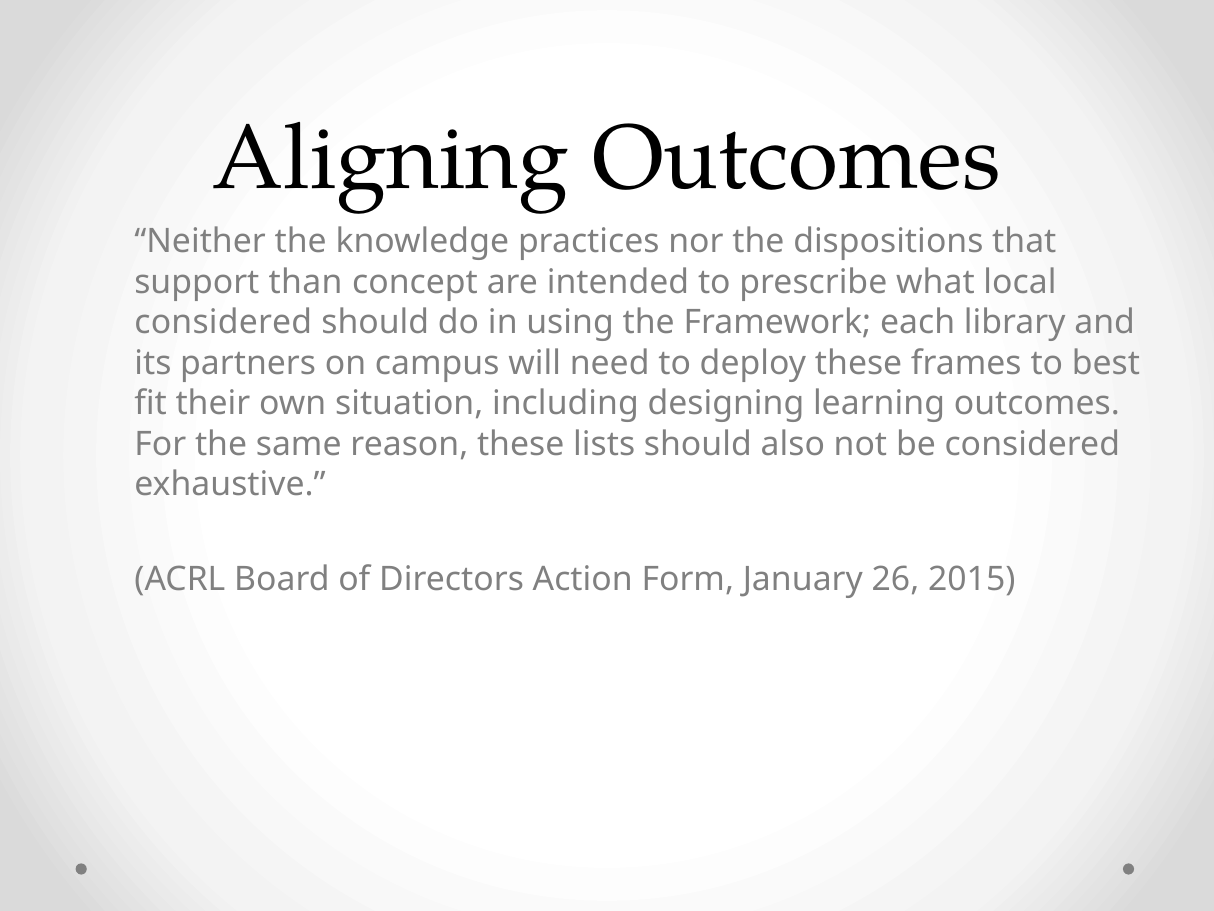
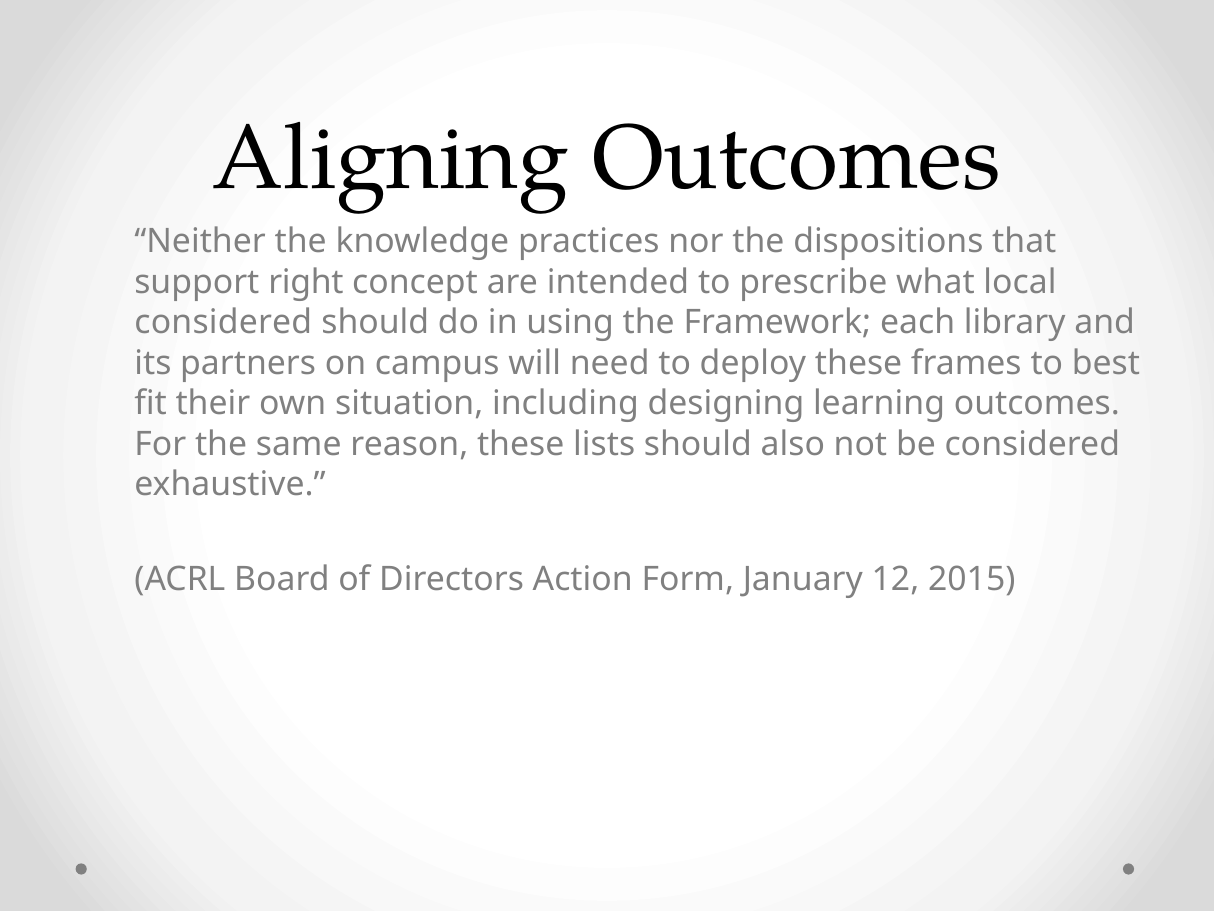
than: than -> right (306, 282)
26: 26 -> 12 (895, 579)
